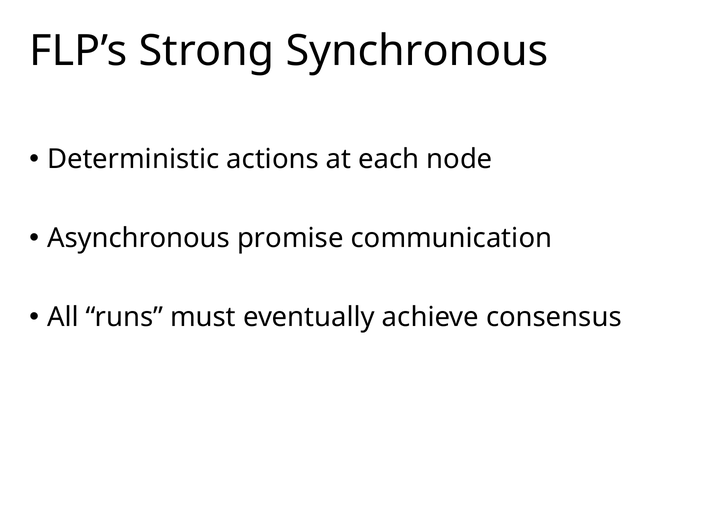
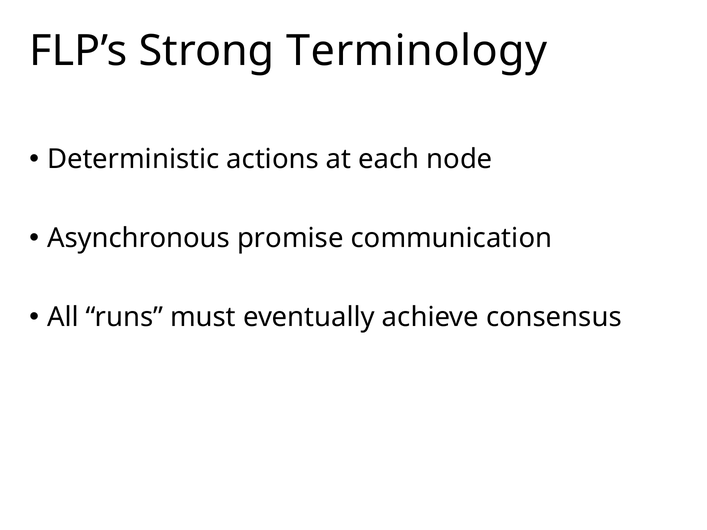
Synchronous: Synchronous -> Terminology (417, 51)
